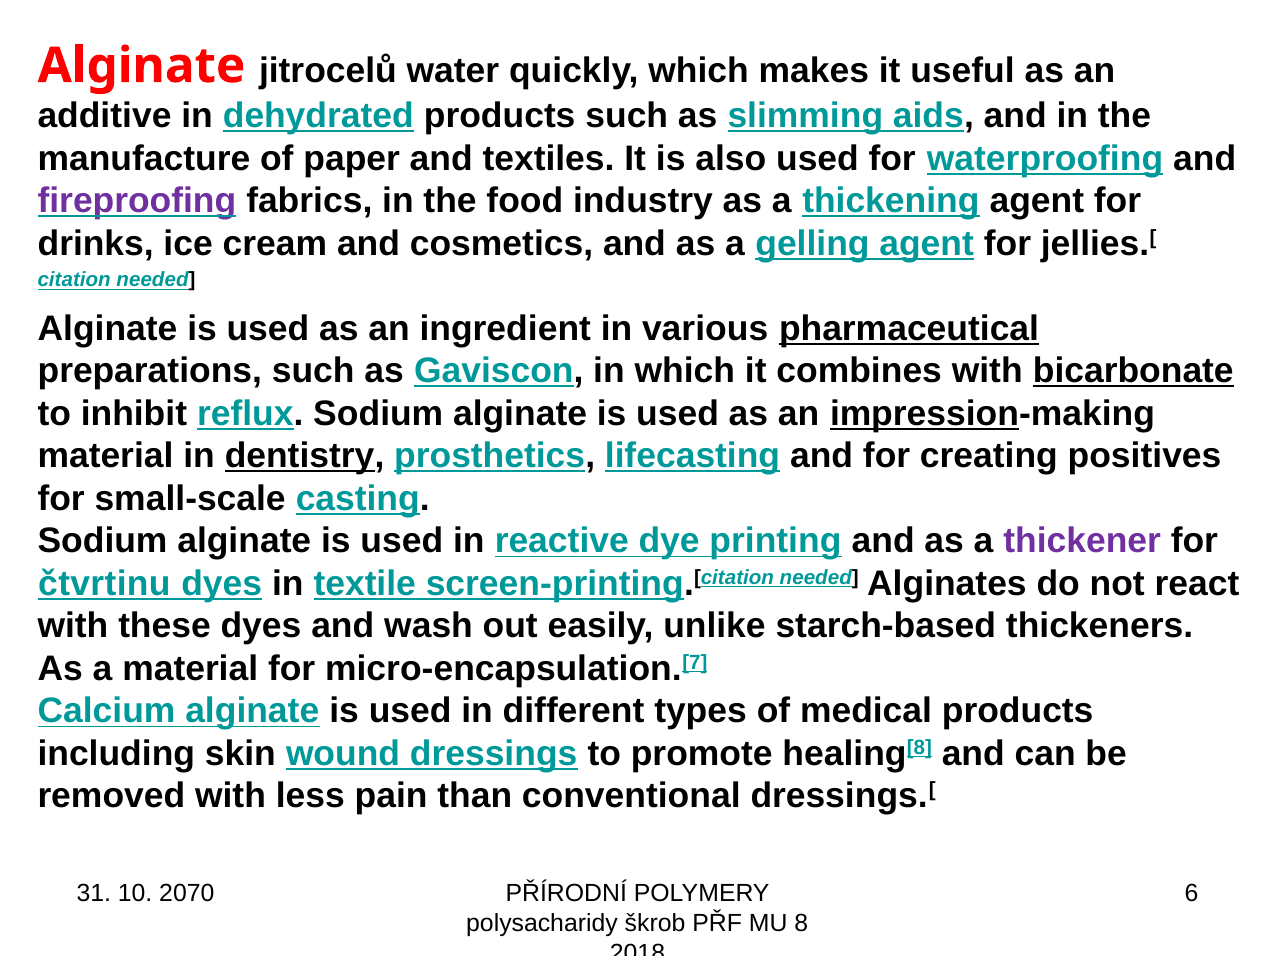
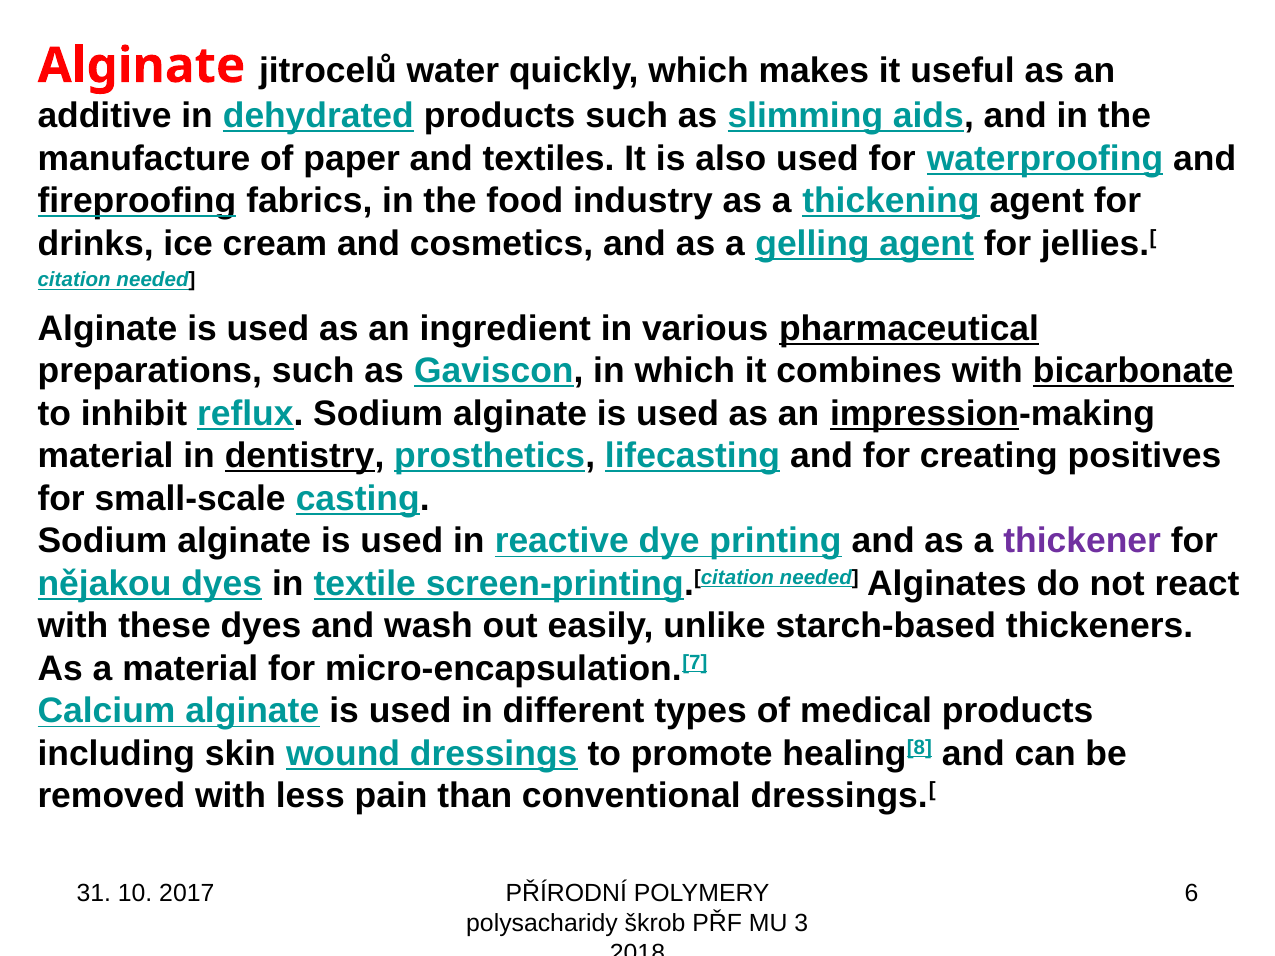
fireproofing colour: purple -> black (137, 201)
čtvrtinu: čtvrtinu -> nějakou (105, 584)
2070: 2070 -> 2017 (187, 894)
8: 8 -> 3 (801, 924)
